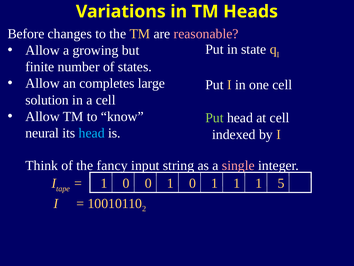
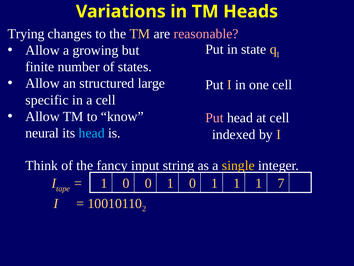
Before: Before -> Trying (26, 34)
completes: completes -> structured (107, 83)
solution: solution -> specific (47, 100)
Put colour: light green -> pink (214, 118)
single colour: pink -> yellow (238, 165)
5: 5 -> 7 (281, 183)
